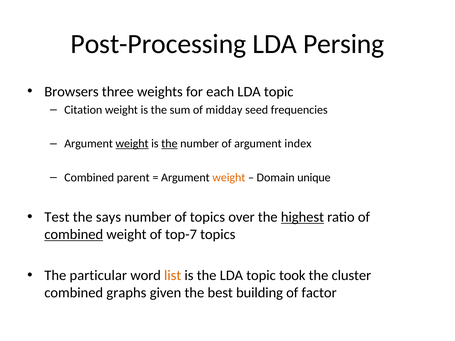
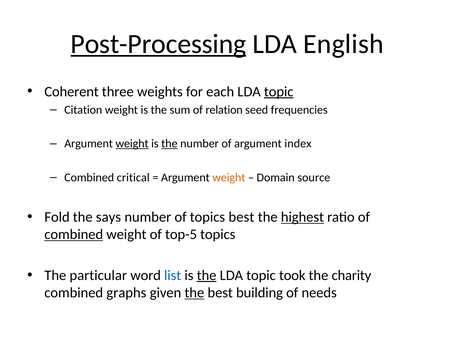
Post-Processing underline: none -> present (158, 44)
Persing: Persing -> English (343, 44)
Browsers: Browsers -> Coherent (72, 92)
topic underline: none -> present (279, 92)
midday: midday -> relation (224, 110)
parent: parent -> critical (133, 178)
unique: unique -> source (314, 178)
Test: Test -> Fold (57, 217)
topics over: over -> best (241, 217)
top-7: top-7 -> top-5 (181, 235)
list colour: orange -> blue (173, 276)
the underline: none -> present (207, 276)
cluster: cluster -> charity (351, 276)
the underline: none -> present (194, 293)
factor: factor -> needs (319, 293)
